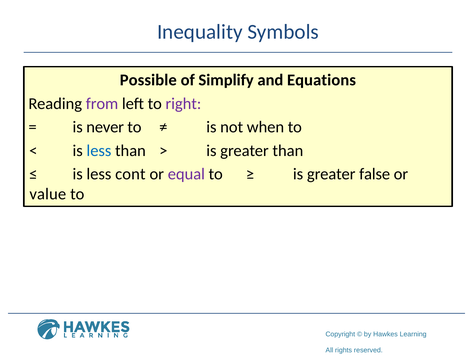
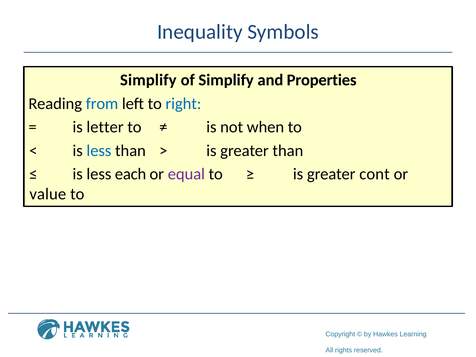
Possible: Possible -> Simplify (148, 80)
Equations: Equations -> Properties (322, 80)
from colour: purple -> blue (102, 104)
right colour: purple -> blue (183, 104)
never: never -> letter (105, 127)
cont: cont -> each (131, 174)
false: false -> cont (375, 174)
